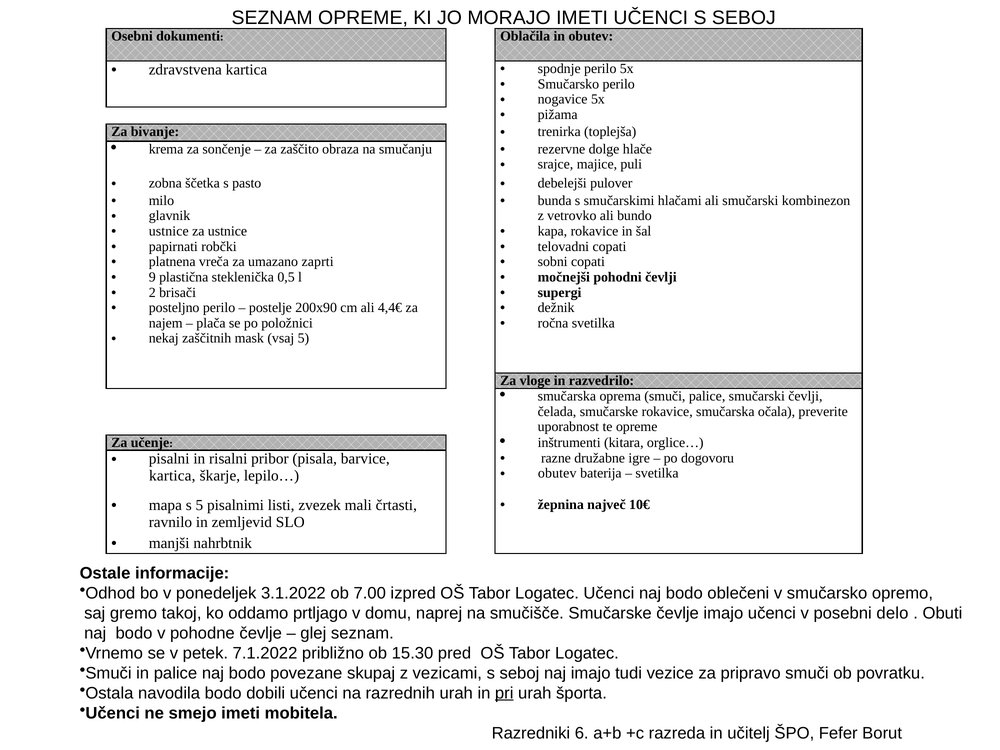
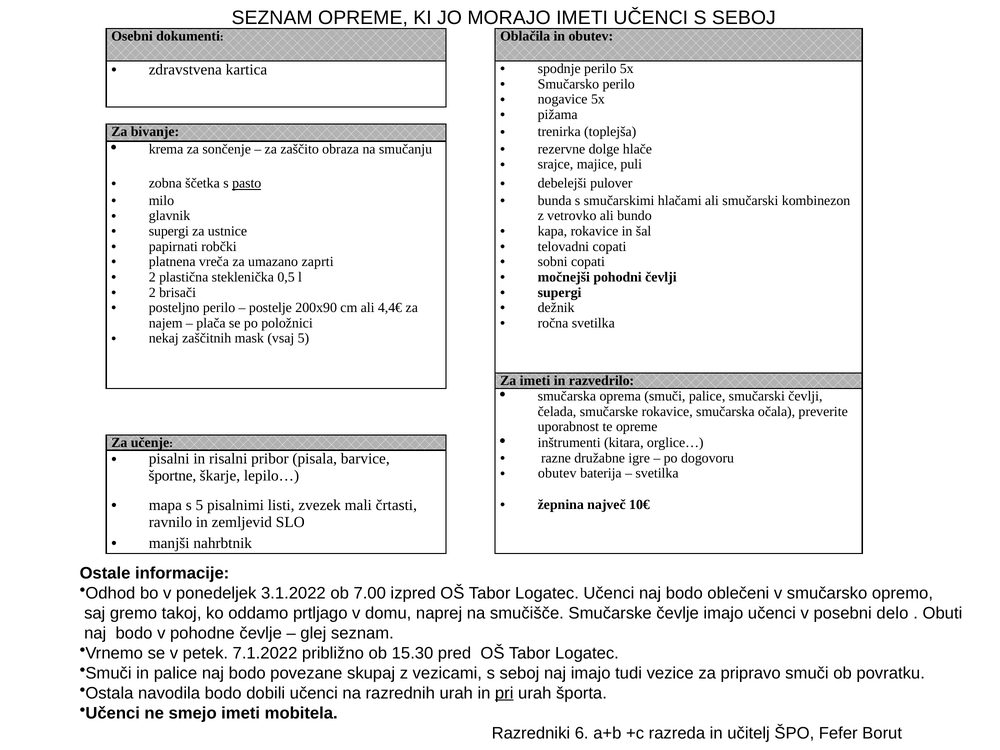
pasto underline: none -> present (247, 183)
ustnice: ustnice -> supergi (169, 231)
9: 9 -> 2 (152, 277)
Za vloge: vloge -> imeti (535, 381)
kartica: kartica -> športne (172, 476)
